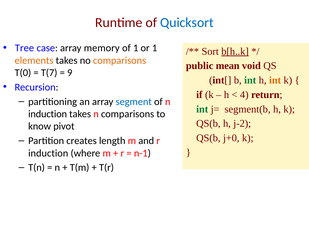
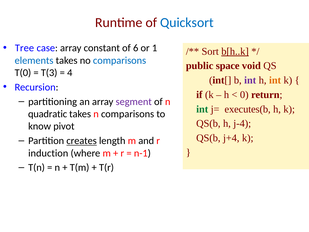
memory: memory -> constant (102, 48)
of 1: 1 -> 6 (136, 48)
elements colour: orange -> blue (34, 60)
comparisons colour: orange -> blue (120, 60)
mean: mean -> space (228, 66)
T(7: T(7 -> T(3 (49, 73)
9: 9 -> 4 (70, 73)
int colour: green -> purple (250, 80)
4: 4 -> 0 (244, 95)
segment colour: blue -> purple (134, 101)
segment(b: segment(b -> executes(b (248, 109)
induction: induction -> quadratic (48, 114)
j-2: j-2 -> j-4 (242, 123)
j+0: j+0 -> j+4 (231, 138)
creates underline: none -> present (82, 141)
